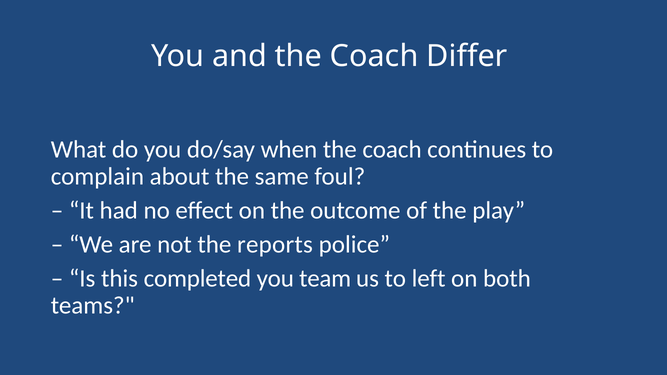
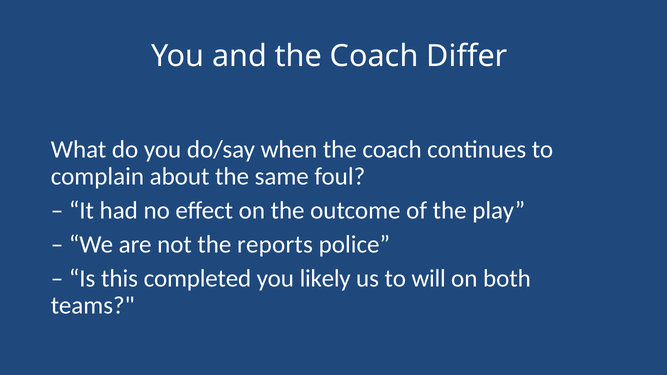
team: team -> likely (325, 279)
left: left -> will (429, 279)
